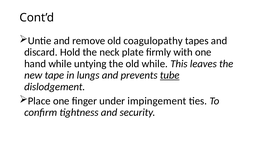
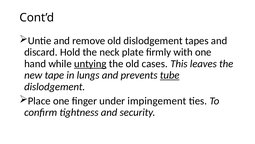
old coagulopathy: coagulopathy -> dislodgement (153, 41)
untying underline: none -> present (90, 63)
old while: while -> cases (155, 63)
